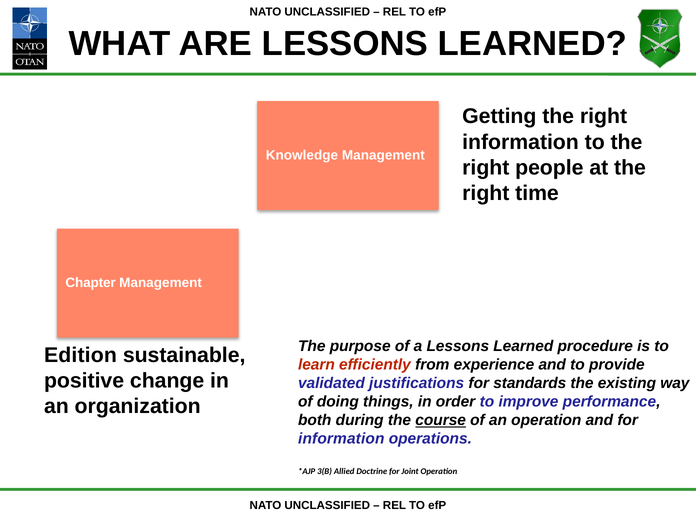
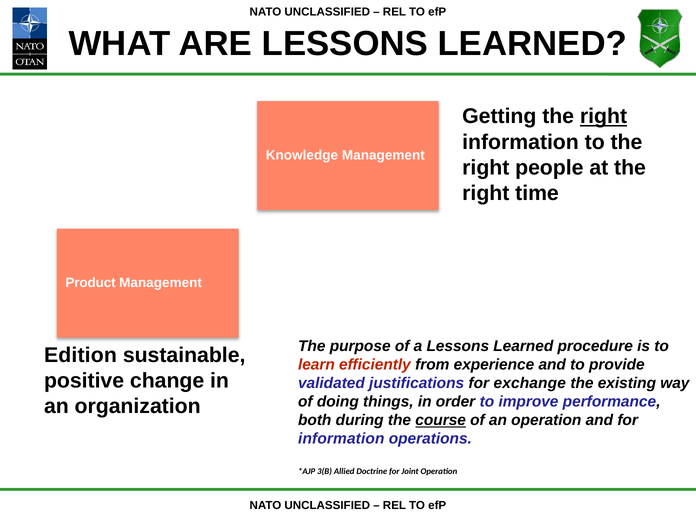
right underline: none -> present (604, 116)
Chapter: Chapter -> Product (91, 283)
standards: standards -> exchange (530, 383)
